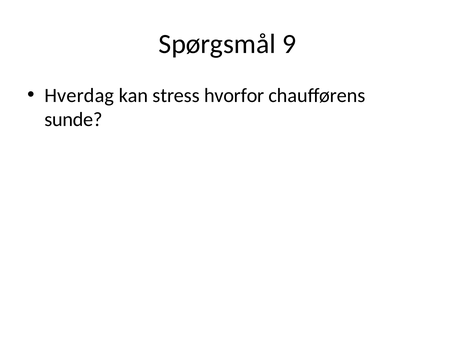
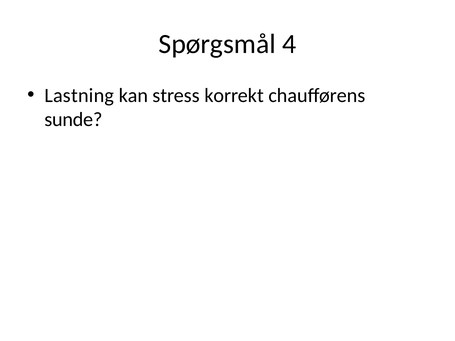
9: 9 -> 4 (289, 44)
Hverdag: Hverdag -> Lastning (79, 95)
hvorfor: hvorfor -> korrekt (234, 95)
